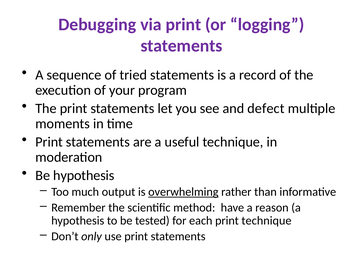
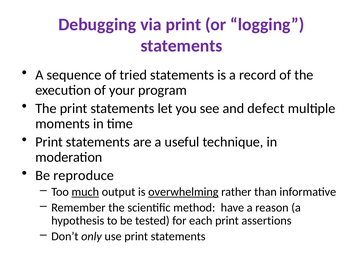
Be hypothesis: hypothesis -> reproduce (84, 175)
much underline: none -> present (85, 191)
print technique: technique -> assertions (267, 220)
